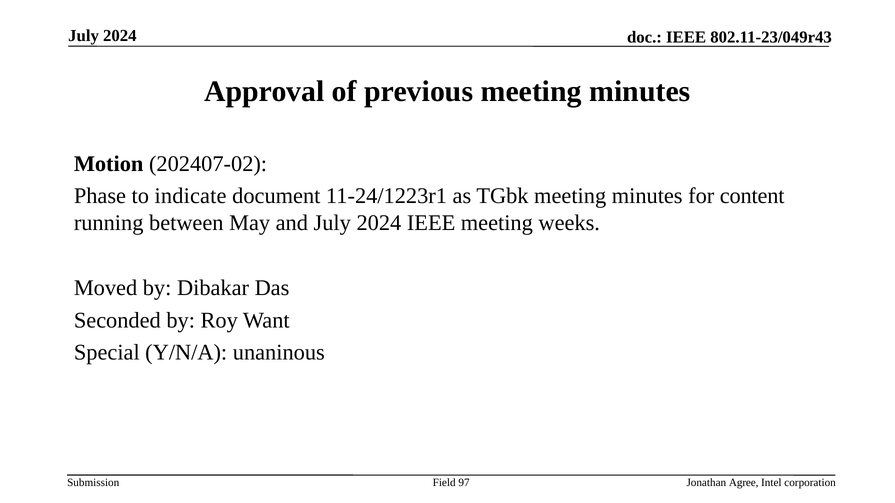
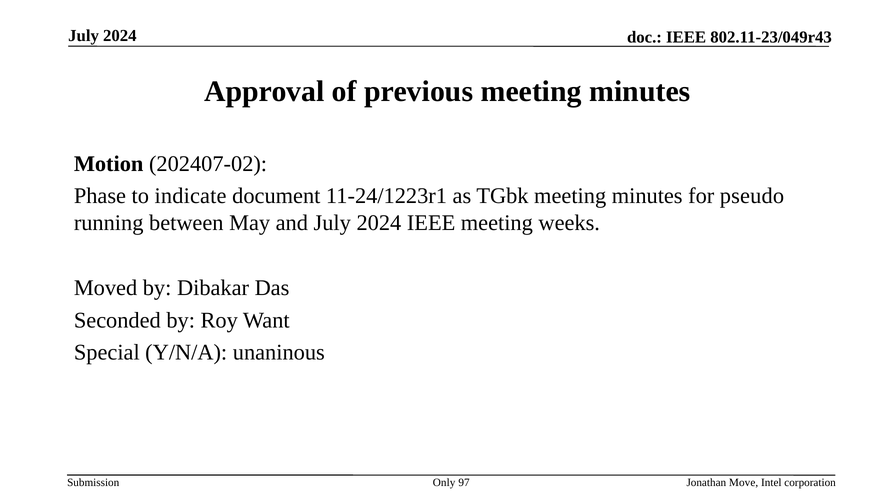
content: content -> pseudo (752, 196)
Field: Field -> Only (444, 483)
Agree: Agree -> Move (744, 483)
